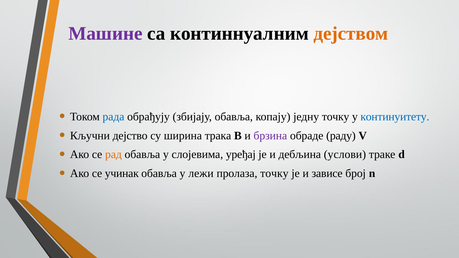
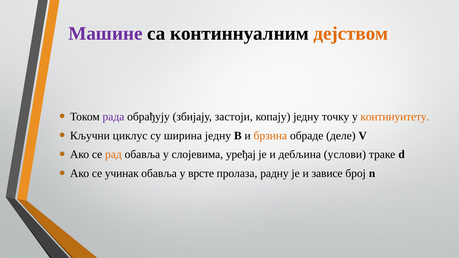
рада colour: blue -> purple (113, 117)
збијају обавља: обавља -> застоји (234, 117)
континуитету colour: blue -> orange (395, 117)
дејство: дејство -> циклус (130, 136)
ширина трака: трака -> једну (218, 136)
брзина colour: purple -> orange (270, 136)
раду: раду -> деле (341, 136)
лежи: лежи -> врсте (201, 174)
пролаза точку: точку -> радну (274, 174)
